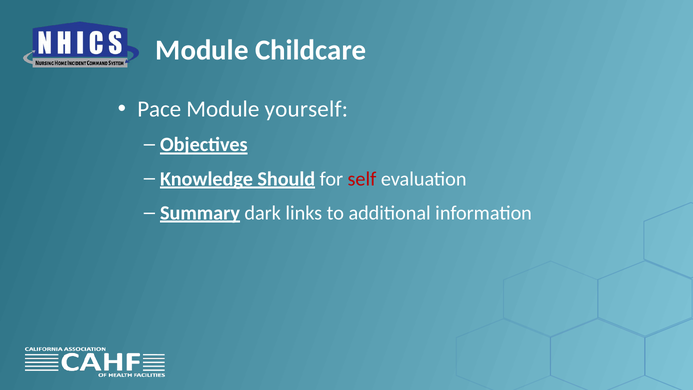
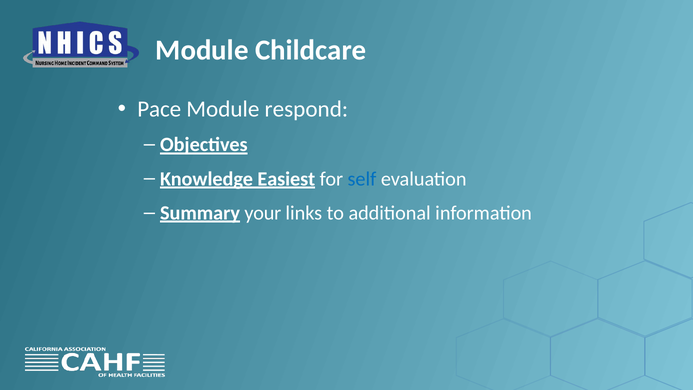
yourself: yourself -> respond (306, 109)
Should: Should -> Easiest (286, 179)
self colour: red -> blue (362, 179)
dark: dark -> your (263, 213)
